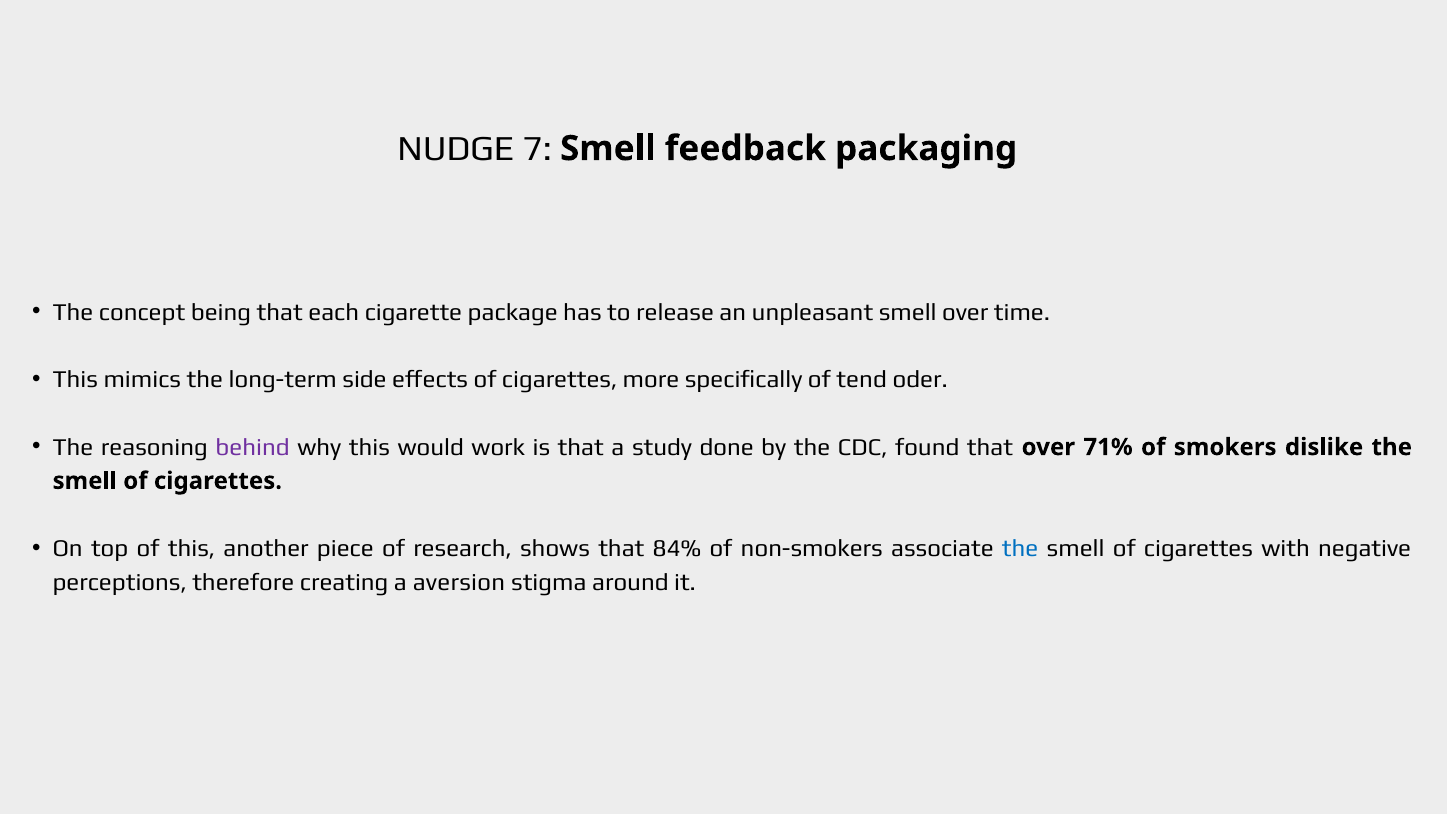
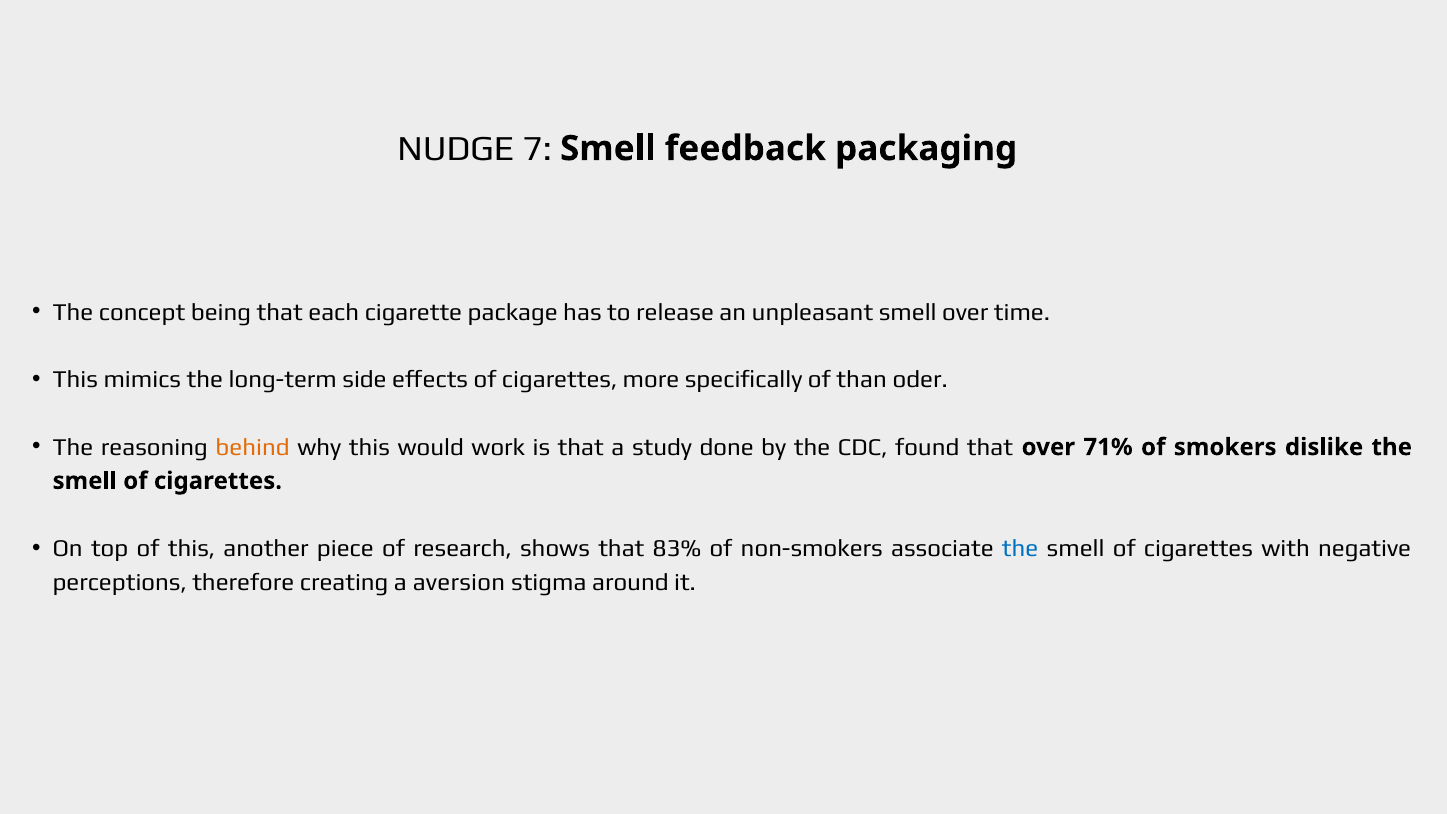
tend: tend -> than (862, 380)
behind colour: purple -> orange (253, 447)
84%: 84% -> 83% (677, 548)
